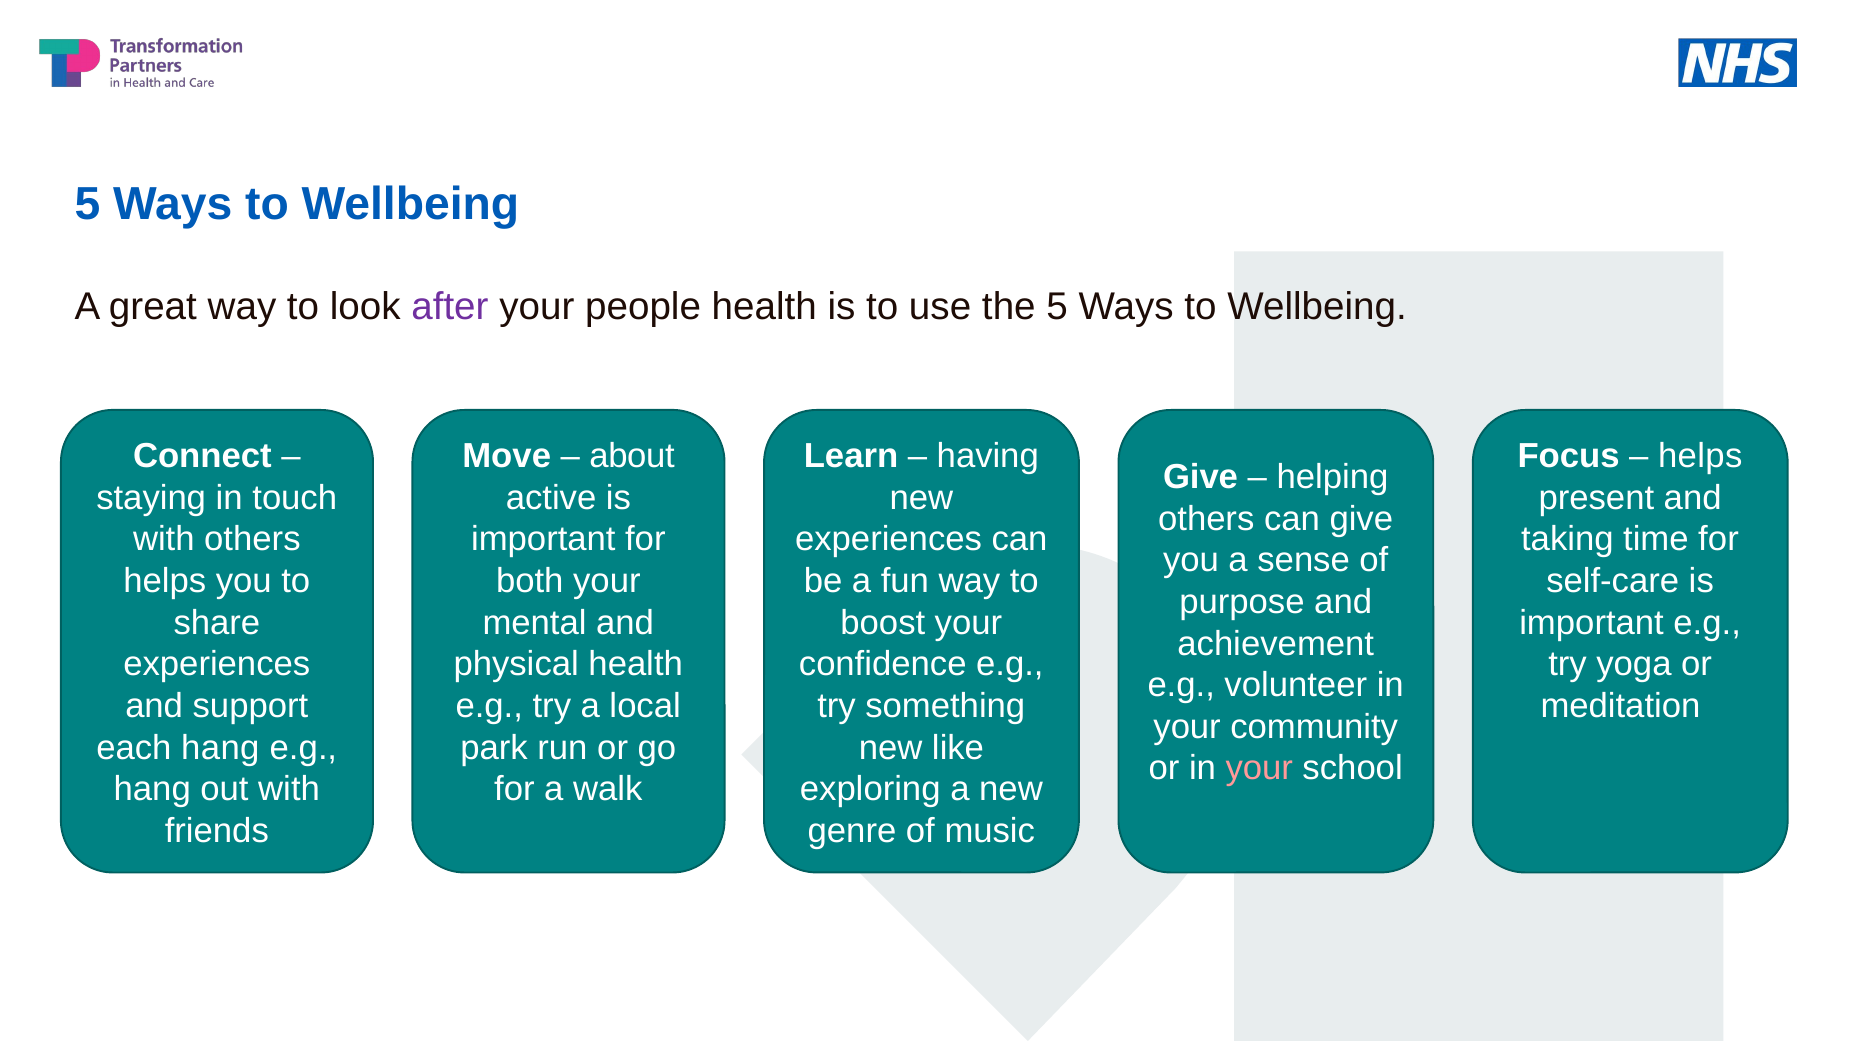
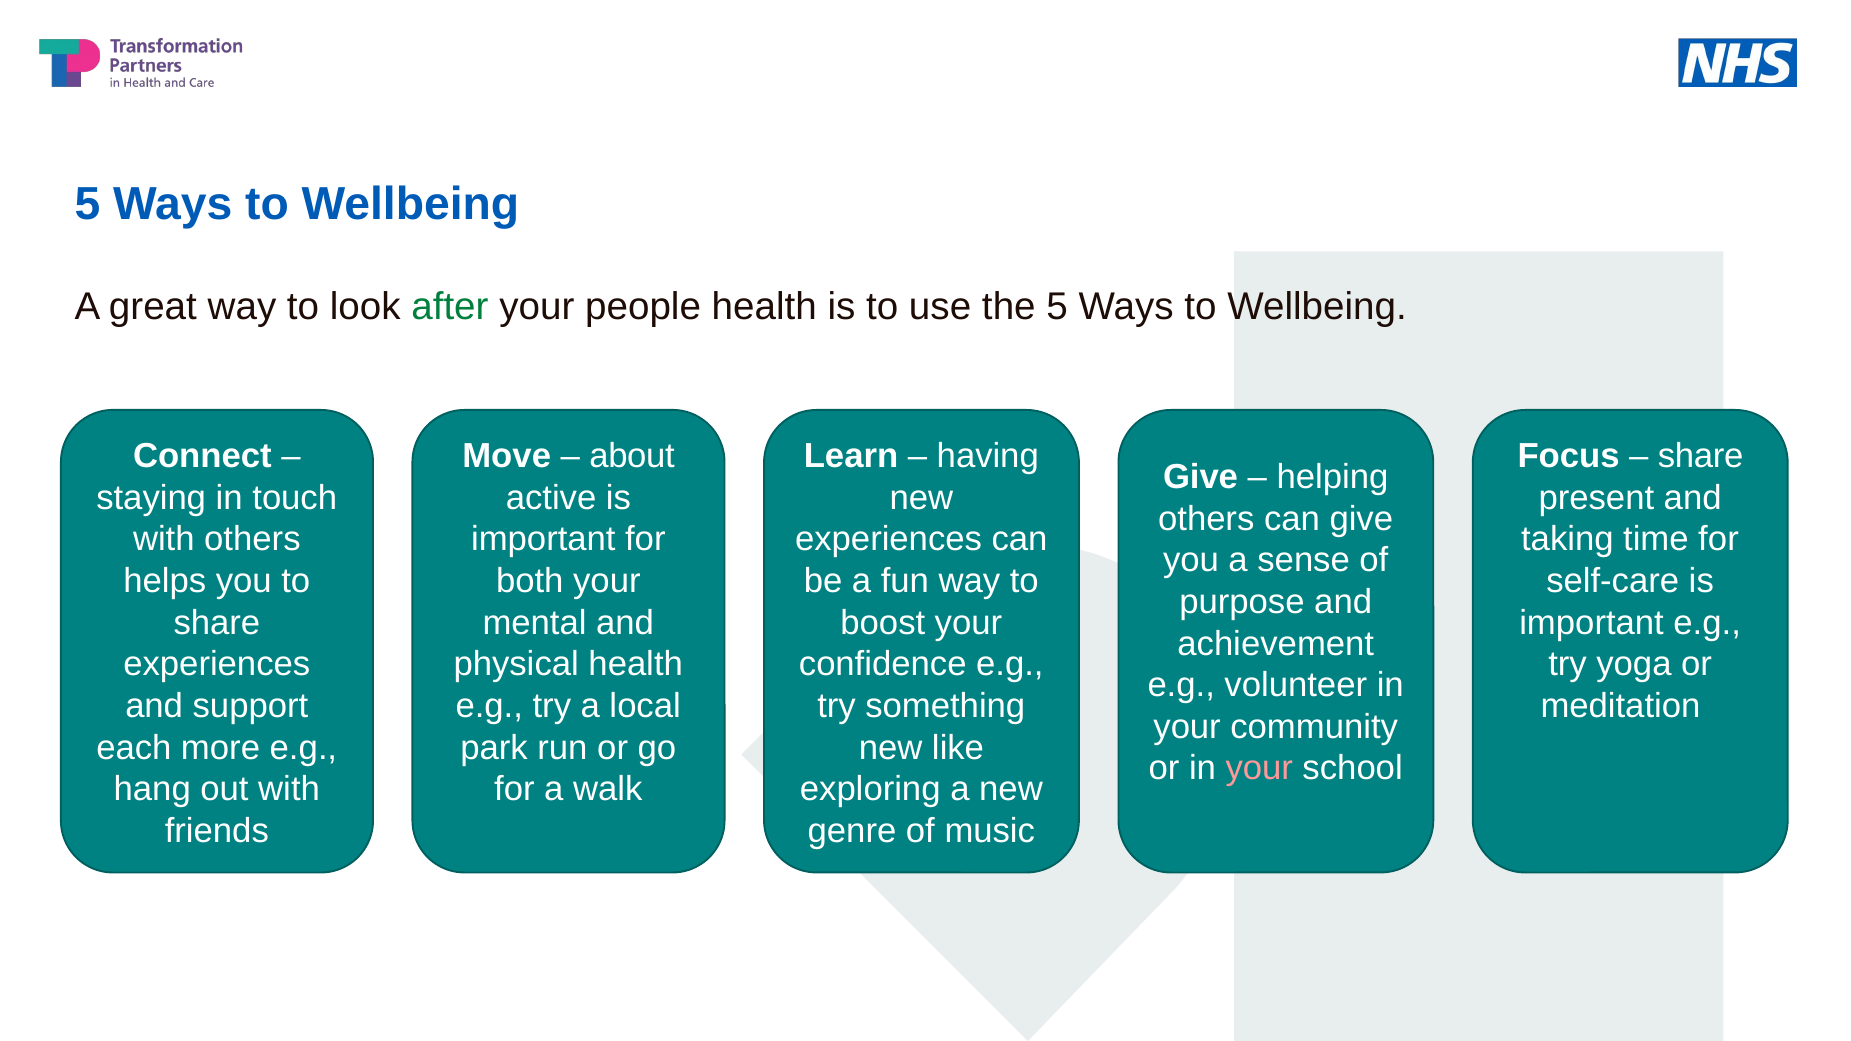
after colour: purple -> green (450, 307)
helps: helps -> share (1701, 456)
each hang: hang -> more (221, 748)
